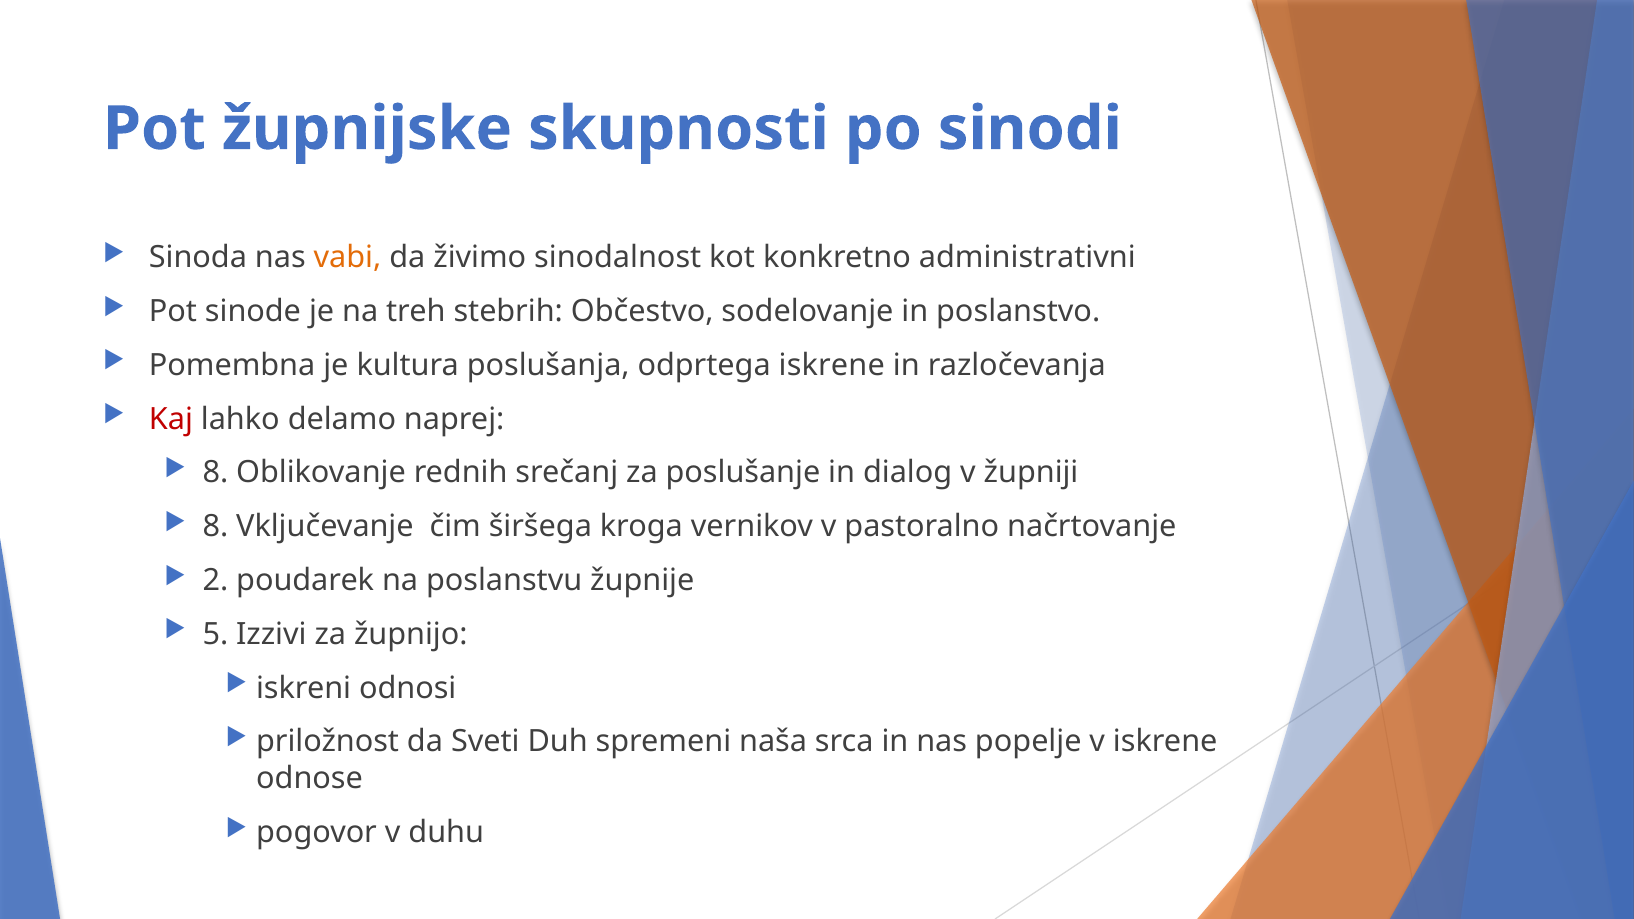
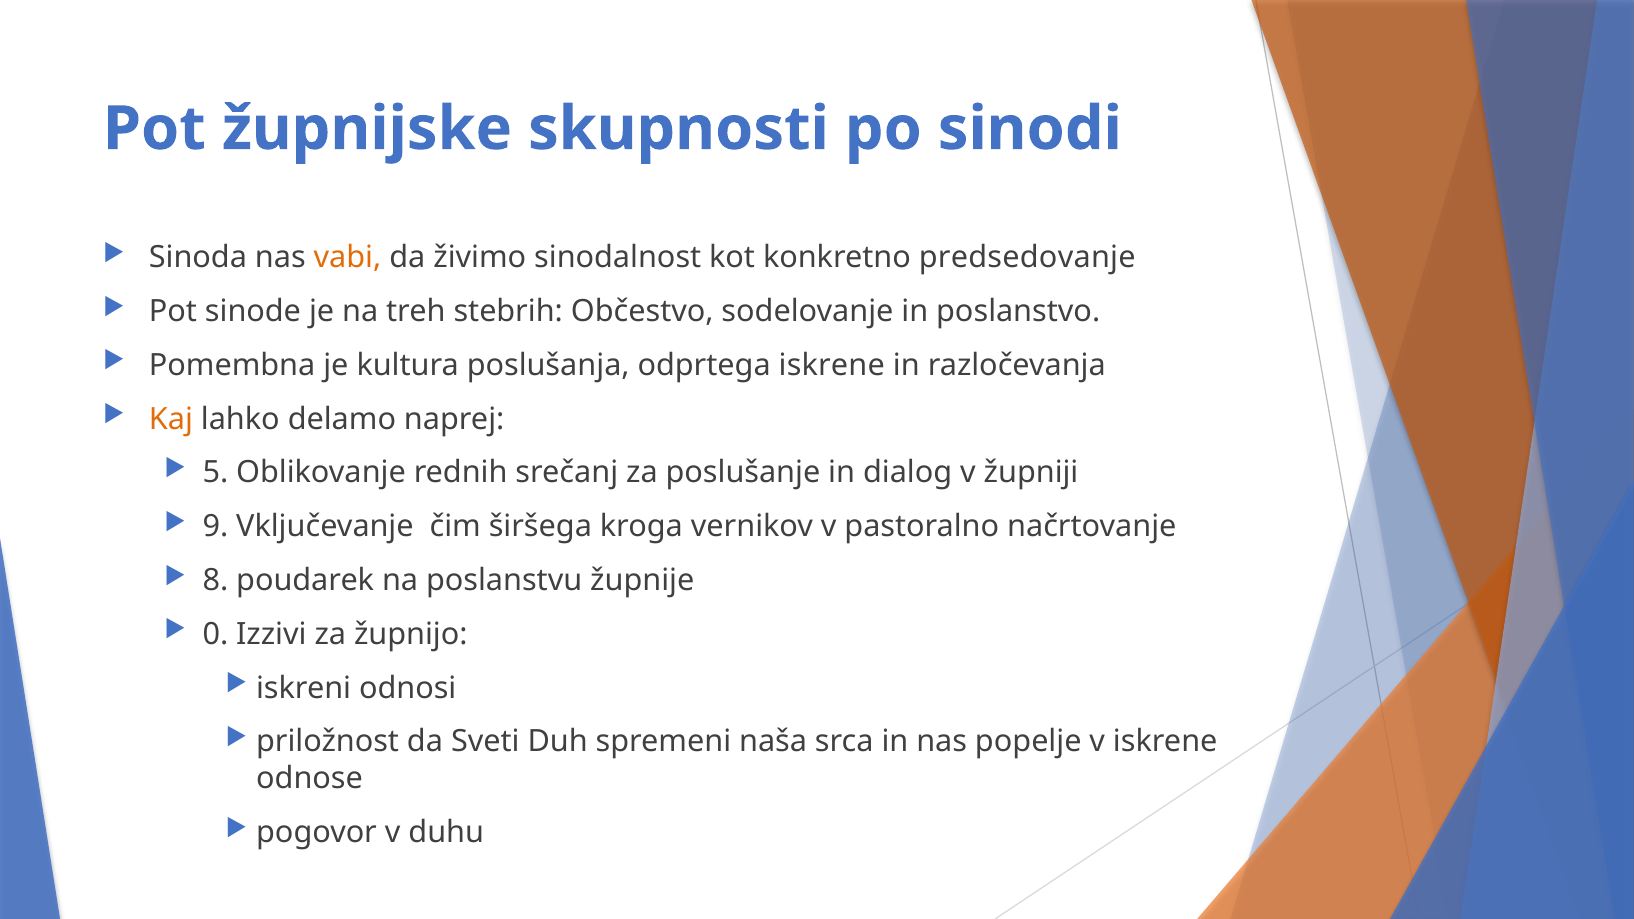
administrativni: administrativni -> predsedovanje (1027, 258)
Kaj colour: red -> orange (171, 419)
8: 8 -> 5 (215, 473)
8: 8 -> 9 (215, 527)
2: 2 -> 8 (215, 581)
5: 5 -> 0 (215, 634)
